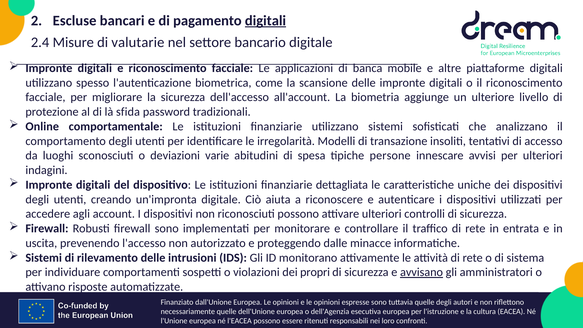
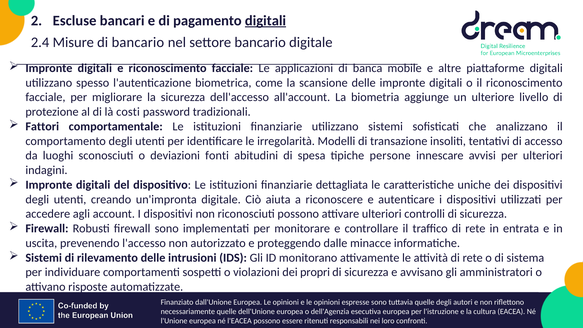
di valutarie: valutarie -> bancario (138, 42)
sfida: sfida -> costi (128, 112)
Online: Online -> Fattori (42, 126)
varie: varie -> fonti (217, 156)
avvisano underline: present -> none (422, 272)
